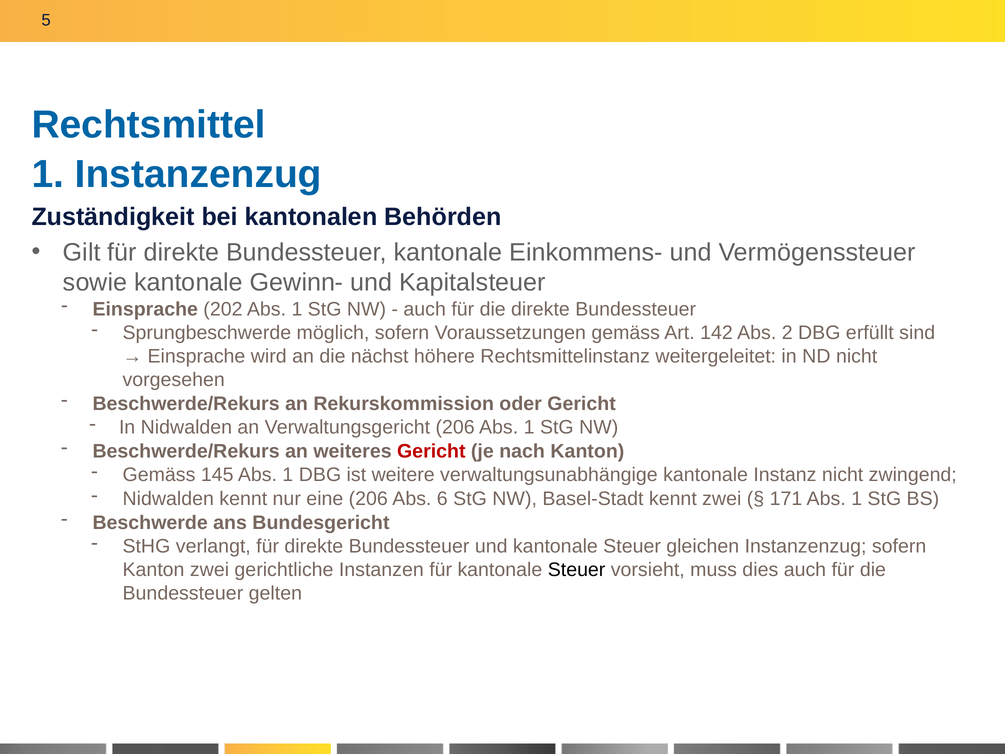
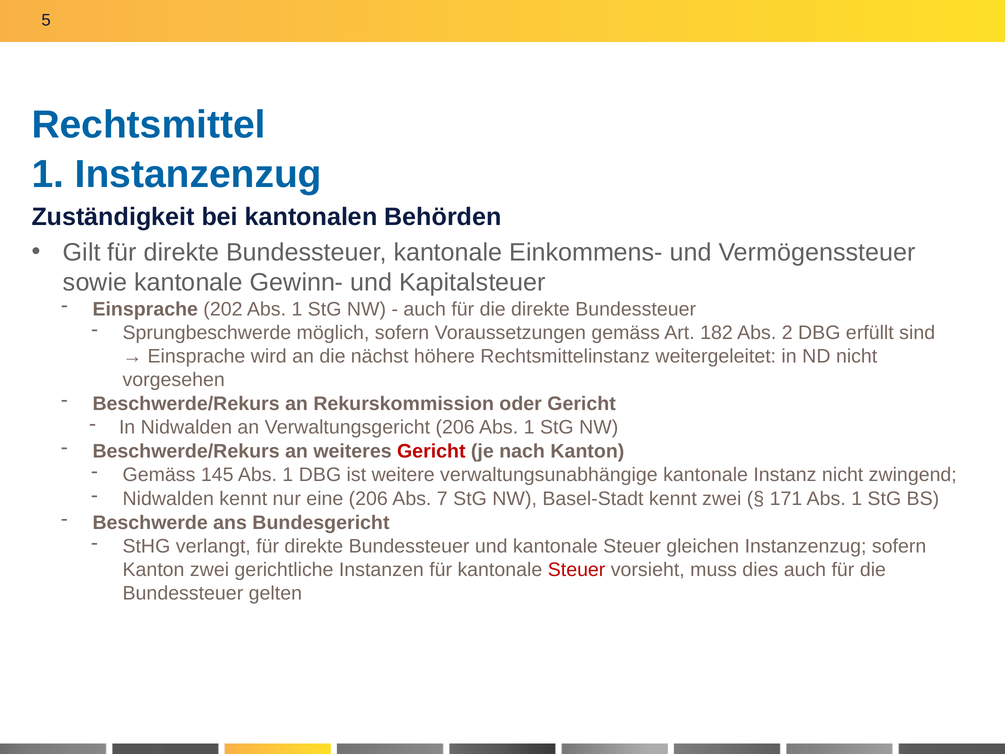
142: 142 -> 182 (716, 333)
6: 6 -> 7 (442, 499)
Steuer colour: black -> red (577, 570)
